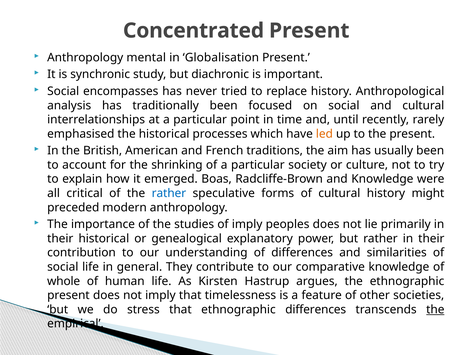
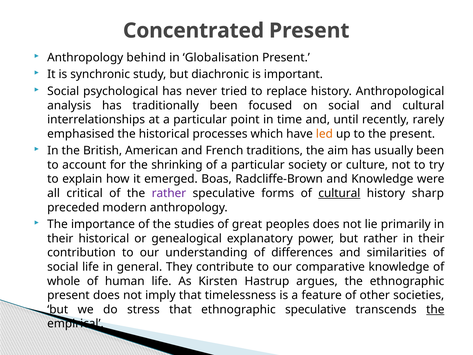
mental: mental -> behind (146, 58)
encompasses: encompasses -> psychological (121, 91)
rather colour: blue -> purple (169, 193)
cultural underline: none -> present (339, 193)
might: might -> sharp (428, 193)
of imply: imply -> great (247, 224)
ethnographic differences: differences -> speculative (316, 309)
